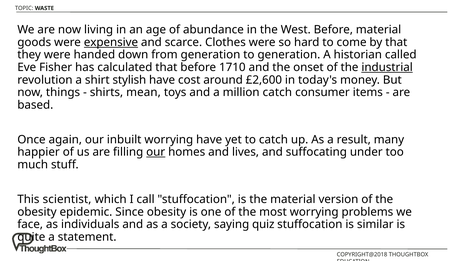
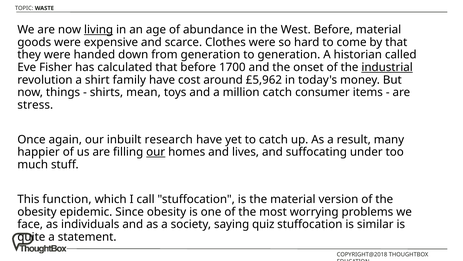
living underline: none -> present (99, 30)
expensive underline: present -> none (111, 42)
1710: 1710 -> 1700 (232, 67)
stylish: stylish -> family (129, 80)
£2,600: £2,600 -> £5,962 (264, 80)
based: based -> stress (35, 105)
inbuilt worrying: worrying -> research (169, 139)
scientist: scientist -> function (67, 199)
